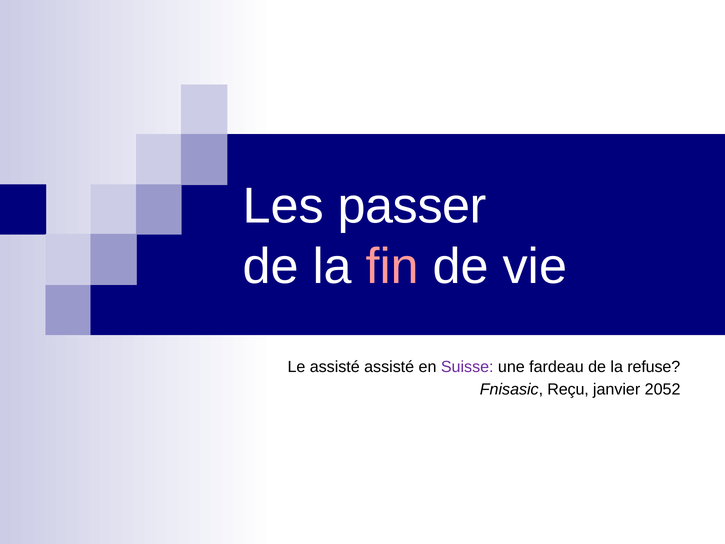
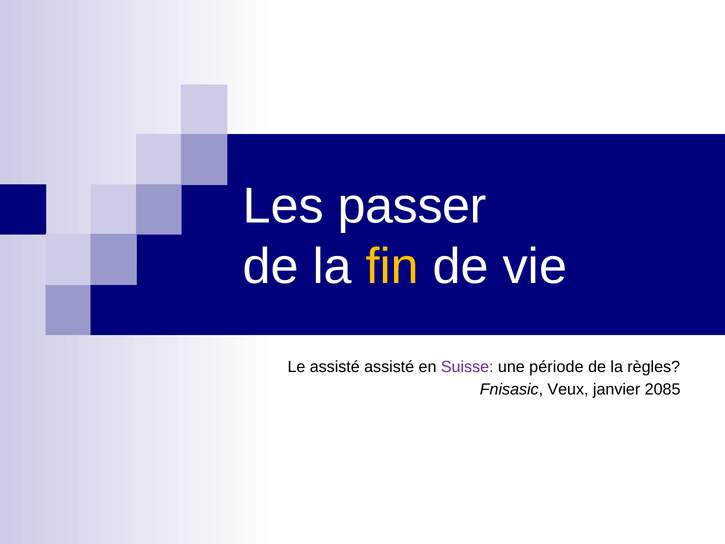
fin colour: pink -> yellow (392, 266)
fardeau: fardeau -> période (556, 367)
refuse: refuse -> règles (654, 367)
Reçu: Reçu -> Veux (568, 389)
2052: 2052 -> 2085 (663, 389)
